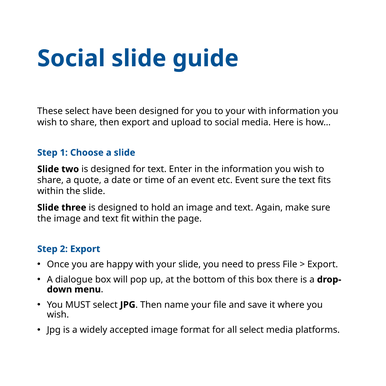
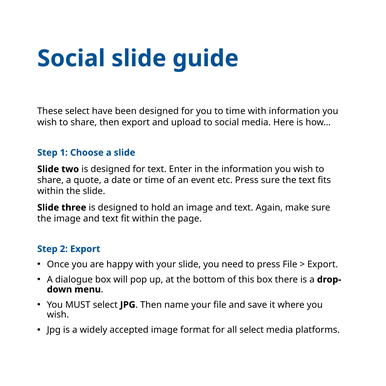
to your: your -> time (236, 111)
etc Event: Event -> Press (247, 180)
